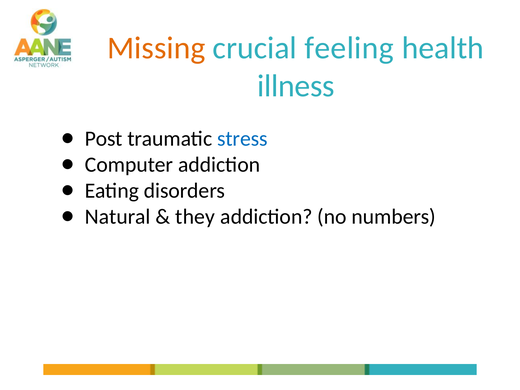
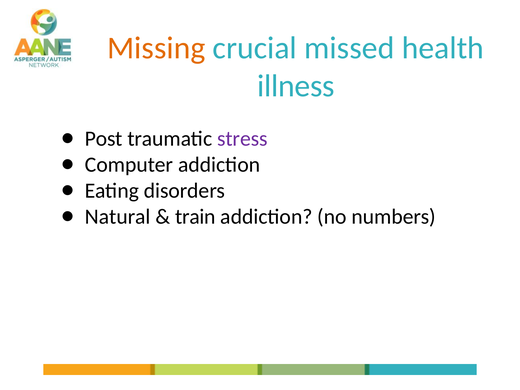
feeling: feeling -> missed (349, 48)
stress colour: blue -> purple (242, 139)
they: they -> train (195, 217)
